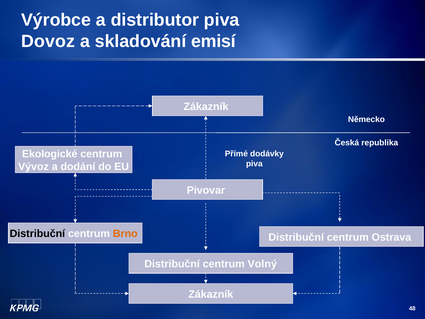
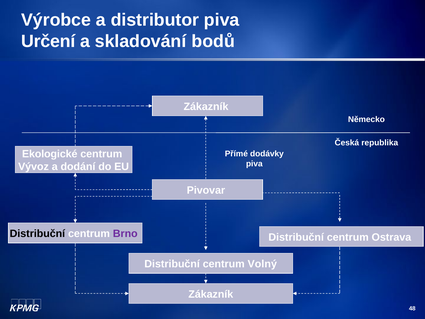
Dovoz: Dovoz -> Určení (48, 41)
emisí: emisí -> bodů (213, 41)
Brno colour: orange -> purple (125, 234)
